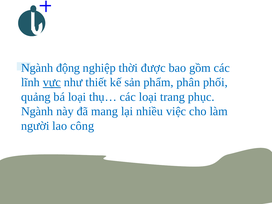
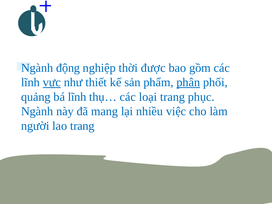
phân underline: none -> present (188, 82)
bá loại: loại -> lĩnh (77, 97)
lao công: công -> trang (82, 126)
